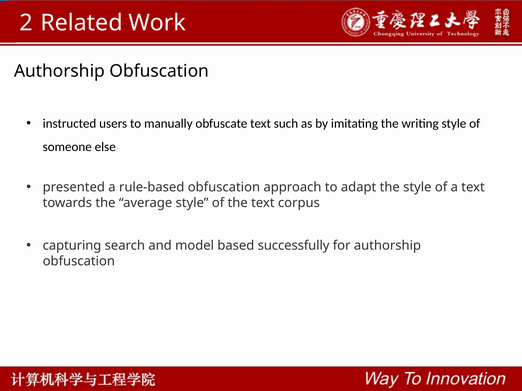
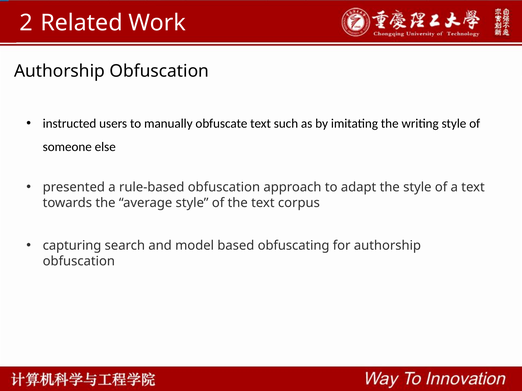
successfully: successfully -> obfuscating (294, 246)
